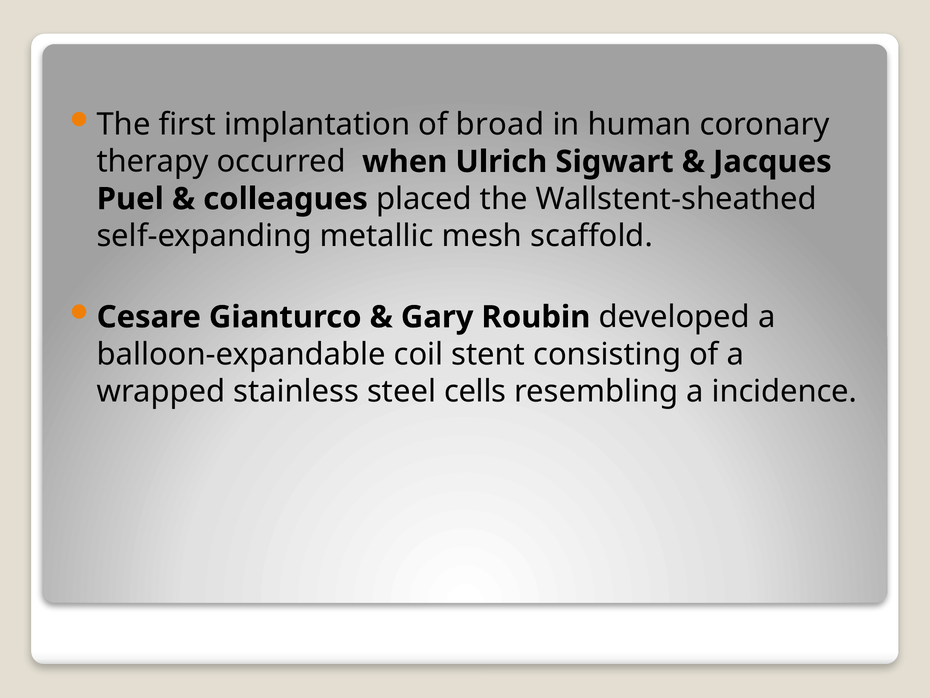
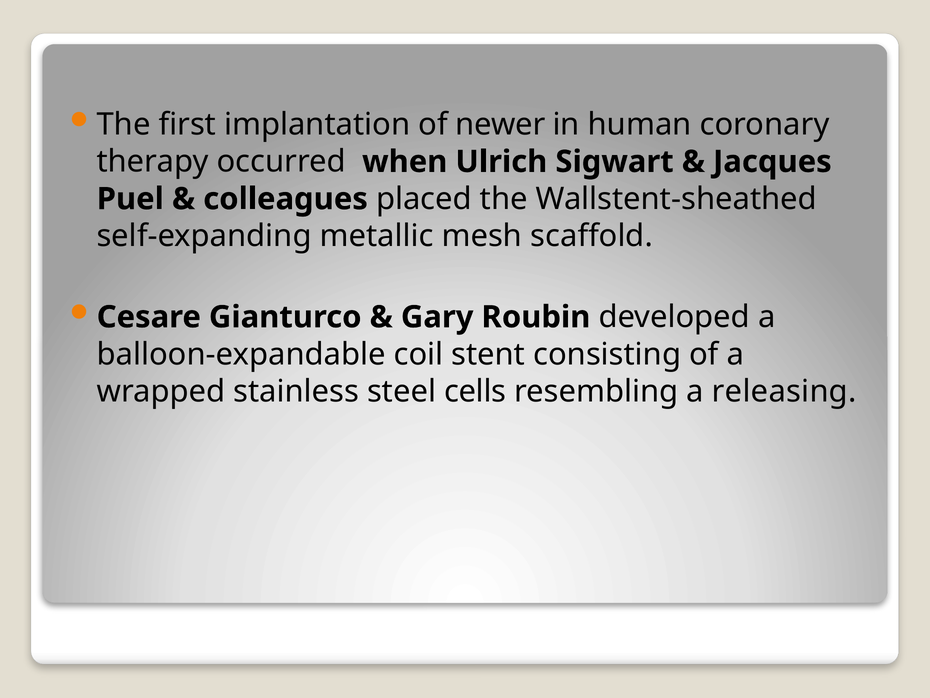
broad: broad -> newer (500, 124)
incidence: incidence -> releasing (784, 391)
